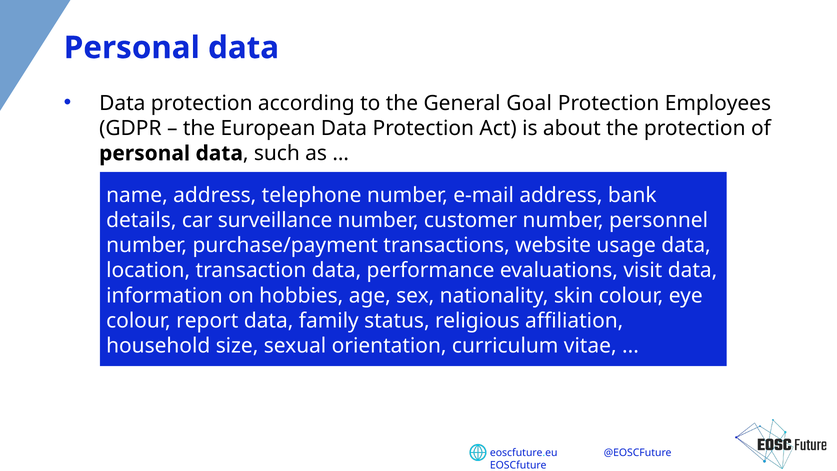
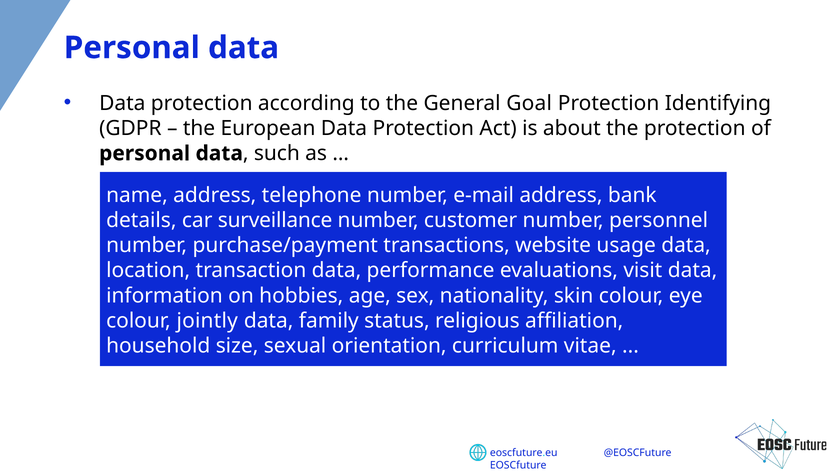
Employees: Employees -> Identifying (718, 103)
report: report -> jointly (207, 321)
